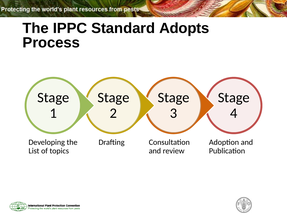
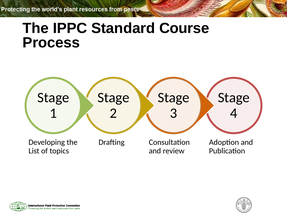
Adopts: Adopts -> Course (184, 28)
